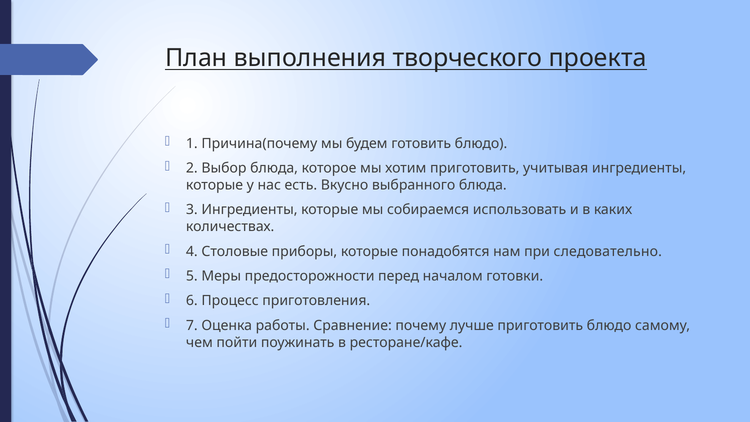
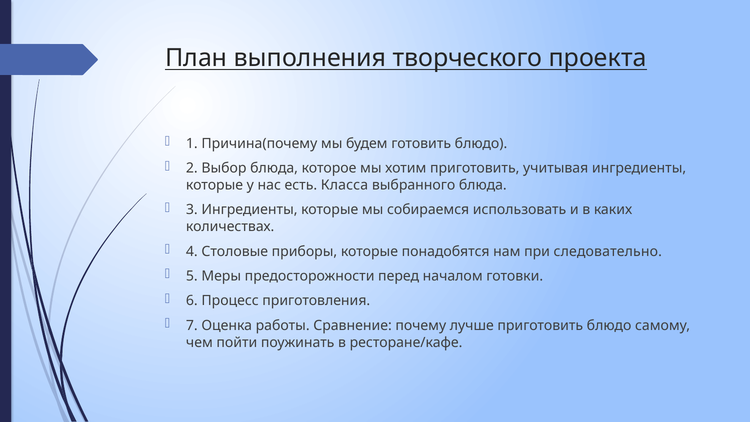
Вкусно: Вкусно -> Класса (344, 185)
